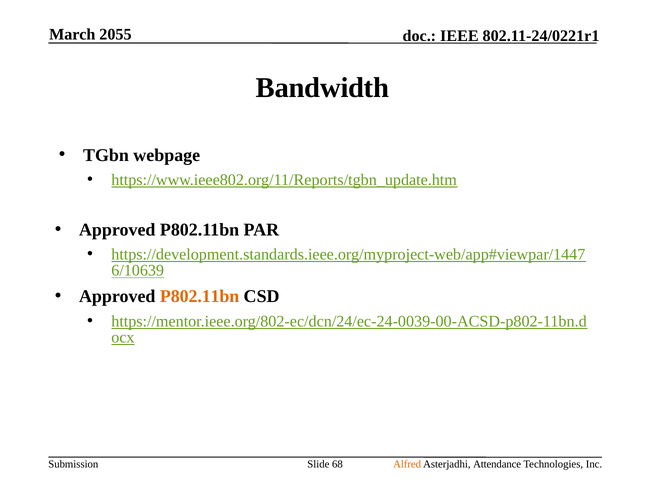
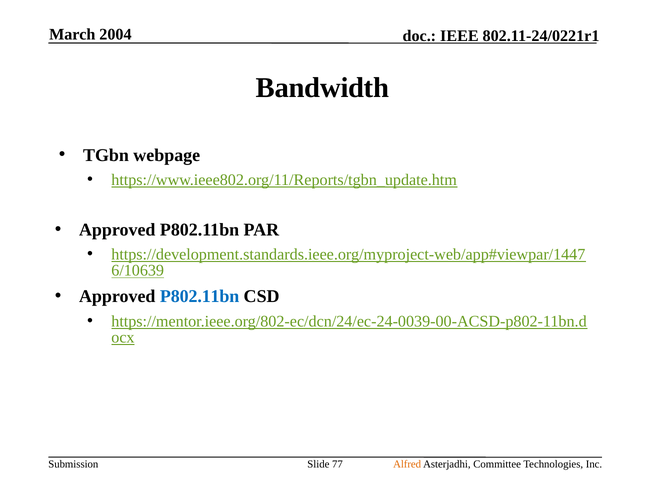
2055: 2055 -> 2004 (115, 34)
P802.11bn colour: orange -> blue (200, 296)
68: 68 -> 77 (337, 464)
Attendance: Attendance -> Committee (497, 464)
